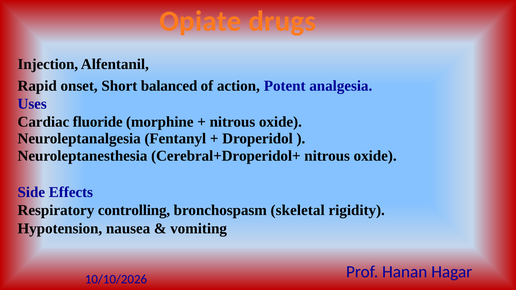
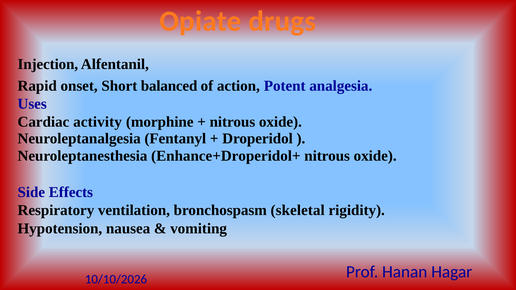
fluoride: fluoride -> activity (98, 122)
Cerebral+Droperidol+: Cerebral+Droperidol+ -> Enhance+Droperidol+ (226, 156)
controlling: controlling -> ventilation (134, 211)
